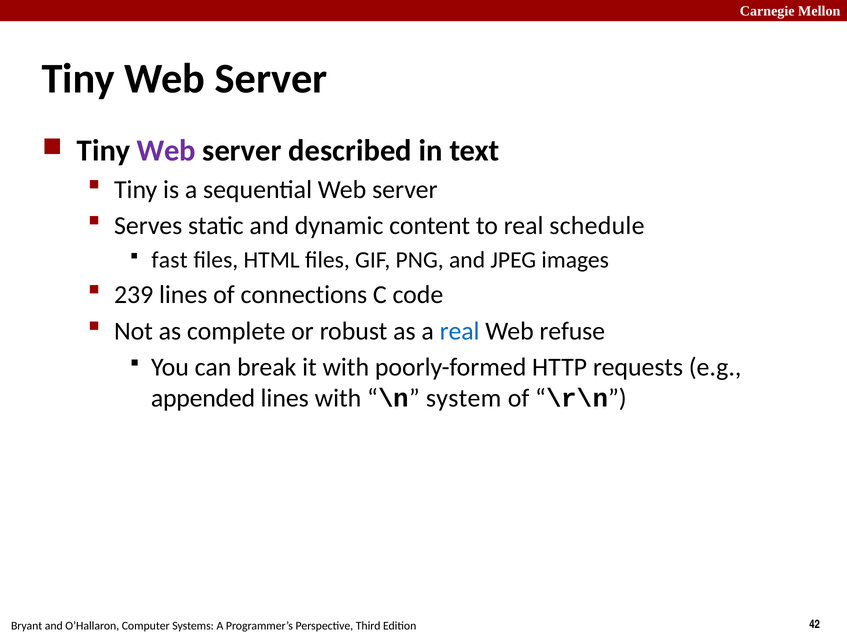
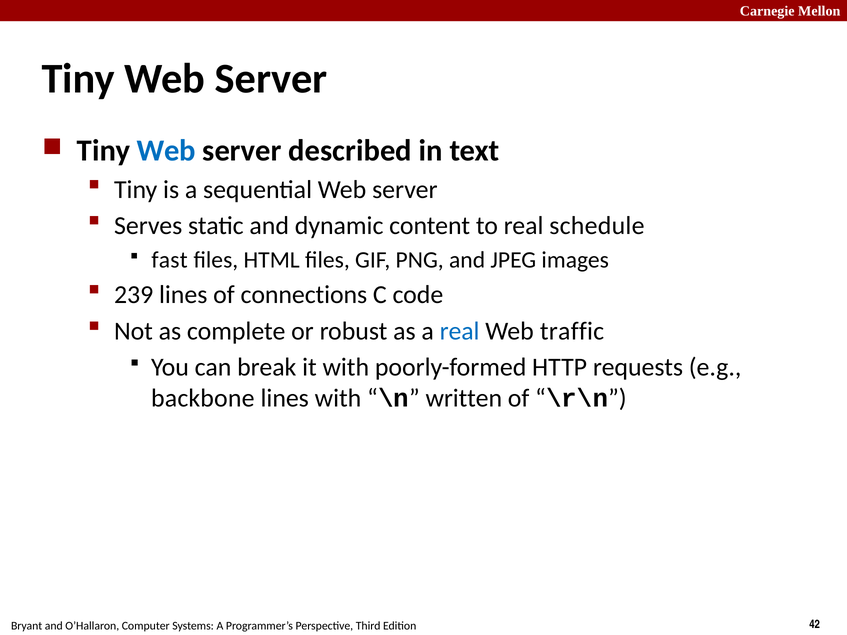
Web colour: purple -> blue (166, 151)
refuse: refuse -> traffic (572, 331)
appended: appended -> backbone (203, 398)
system: system -> written (464, 398)
